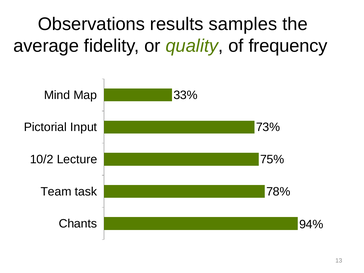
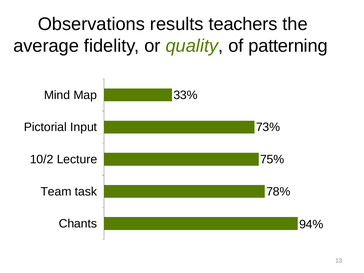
samples: samples -> teachers (243, 24)
frequency: frequency -> patterning (288, 46)
